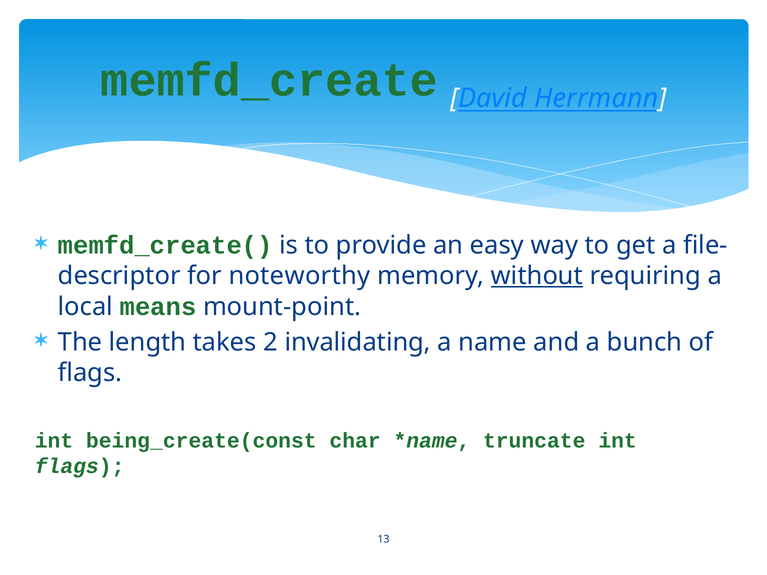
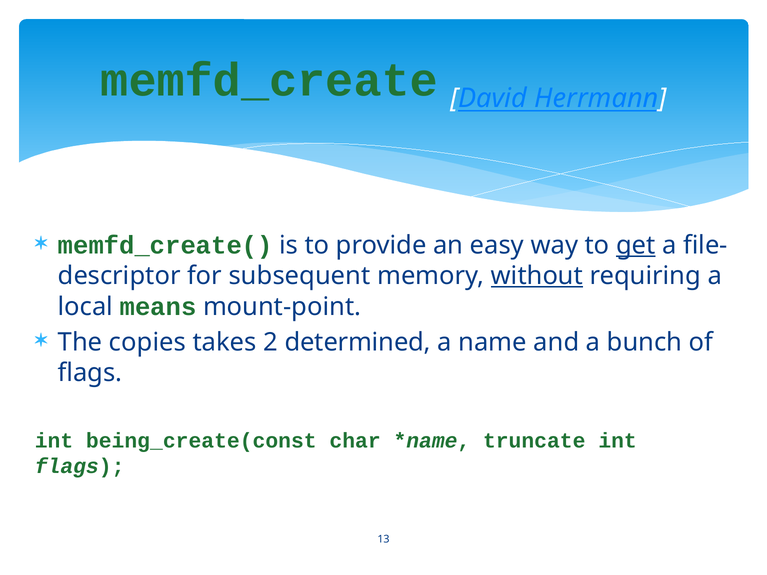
get underline: none -> present (636, 245)
noteworthy: noteworthy -> subsequent (300, 276)
length: length -> copies (147, 343)
invalidating: invalidating -> determined (358, 343)
